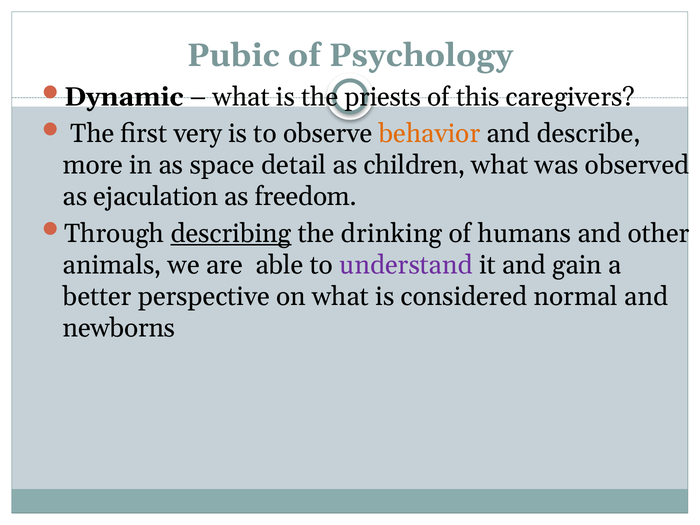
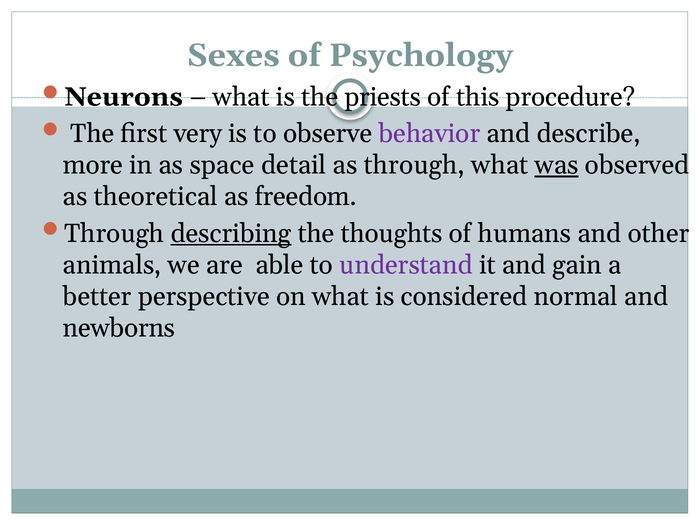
Pubic: Pubic -> Sexes (233, 55)
Dynamic: Dynamic -> Neurons (124, 97)
caregivers: caregivers -> procedure (570, 97)
behavior colour: orange -> purple (430, 134)
as children: children -> through (414, 165)
was underline: none -> present (557, 165)
ejaculation: ejaculation -> theoretical (156, 197)
drinking: drinking -> thoughts (392, 234)
